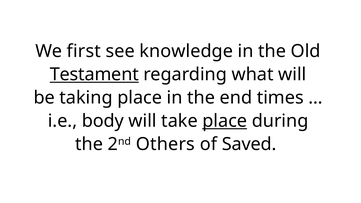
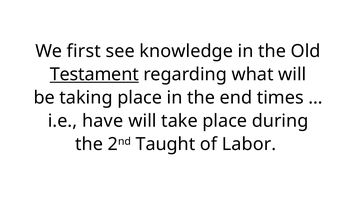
body: body -> have (103, 121)
place underline: present -> none (225, 121)
Others: Others -> Taught (165, 144)
Saved: Saved -> Labor (249, 144)
